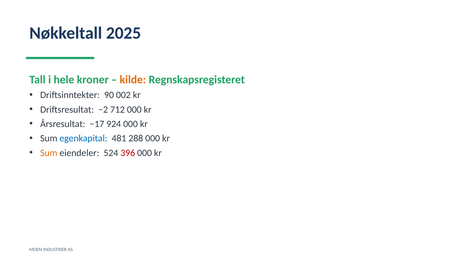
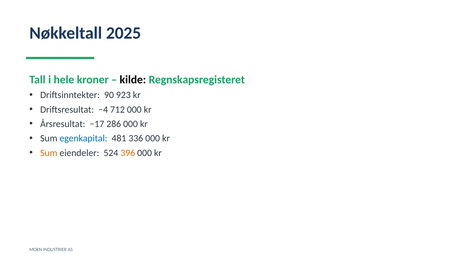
kilde colour: orange -> black (133, 80)
002: 002 -> 923 (123, 95)
−2: −2 -> −4 (103, 109)
924: 924 -> 286 (114, 124)
288: 288 -> 336 (136, 138)
396 colour: red -> orange (128, 153)
